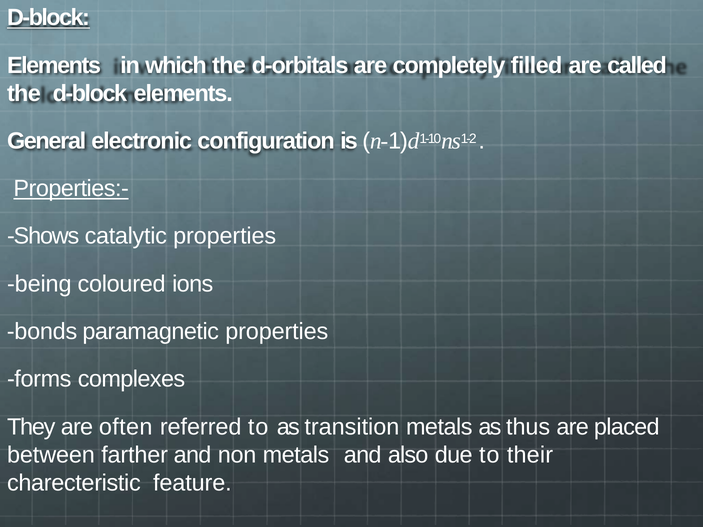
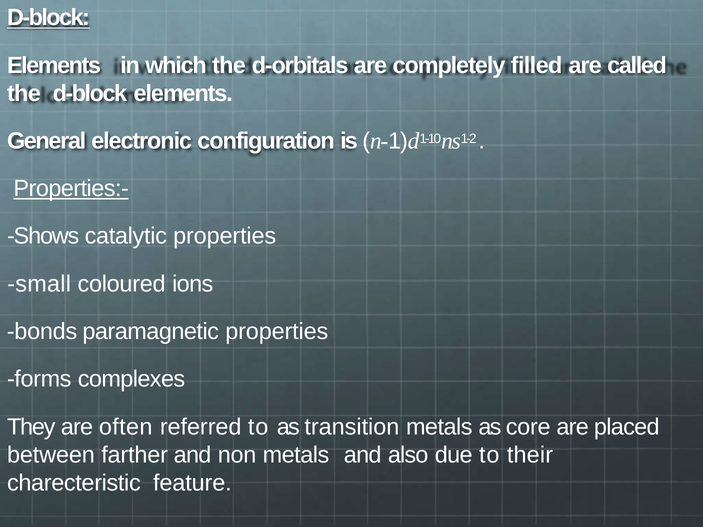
being: being -> small (39, 284)
thus: thus -> core (528, 427)
